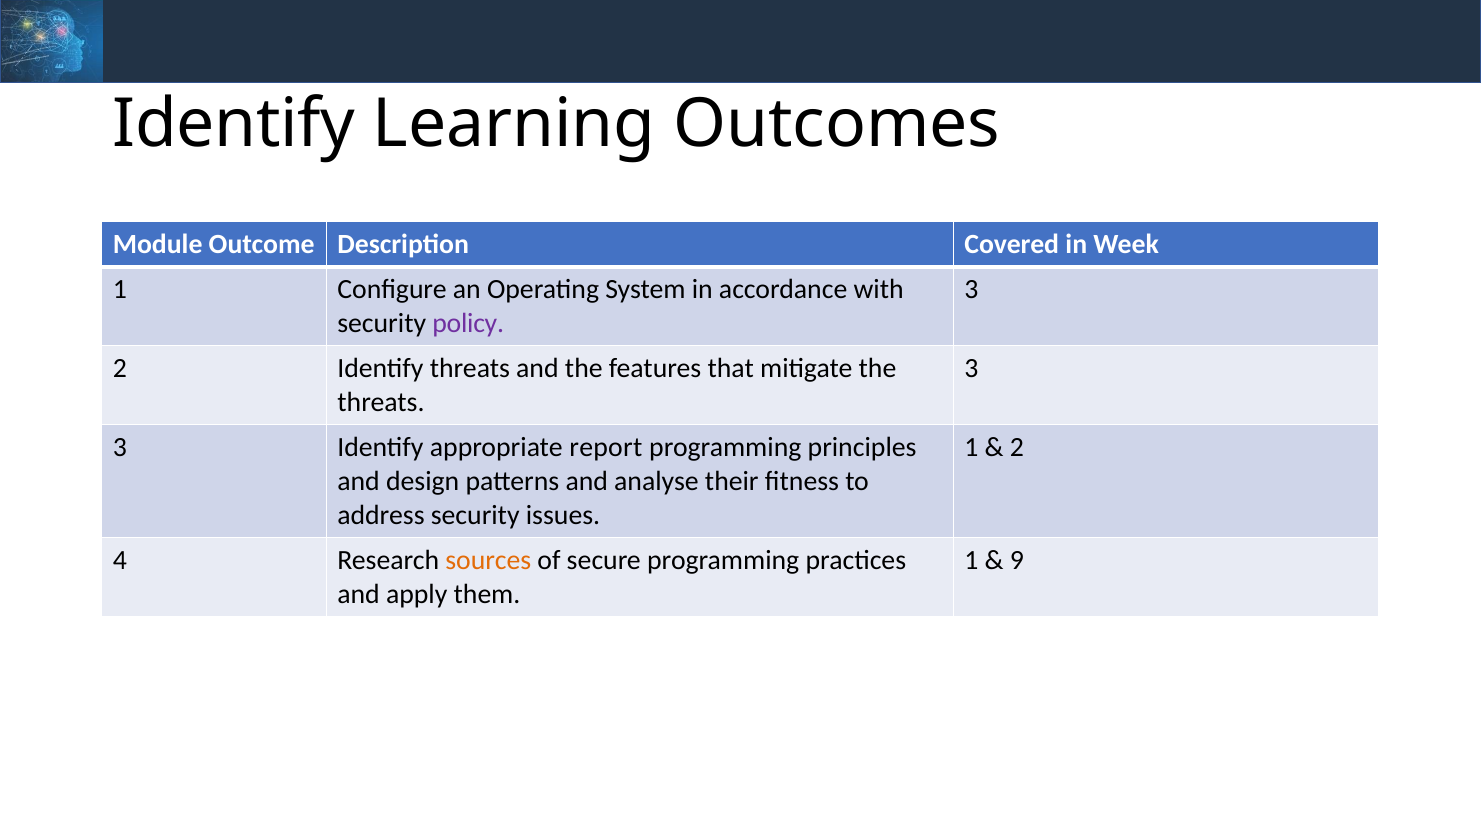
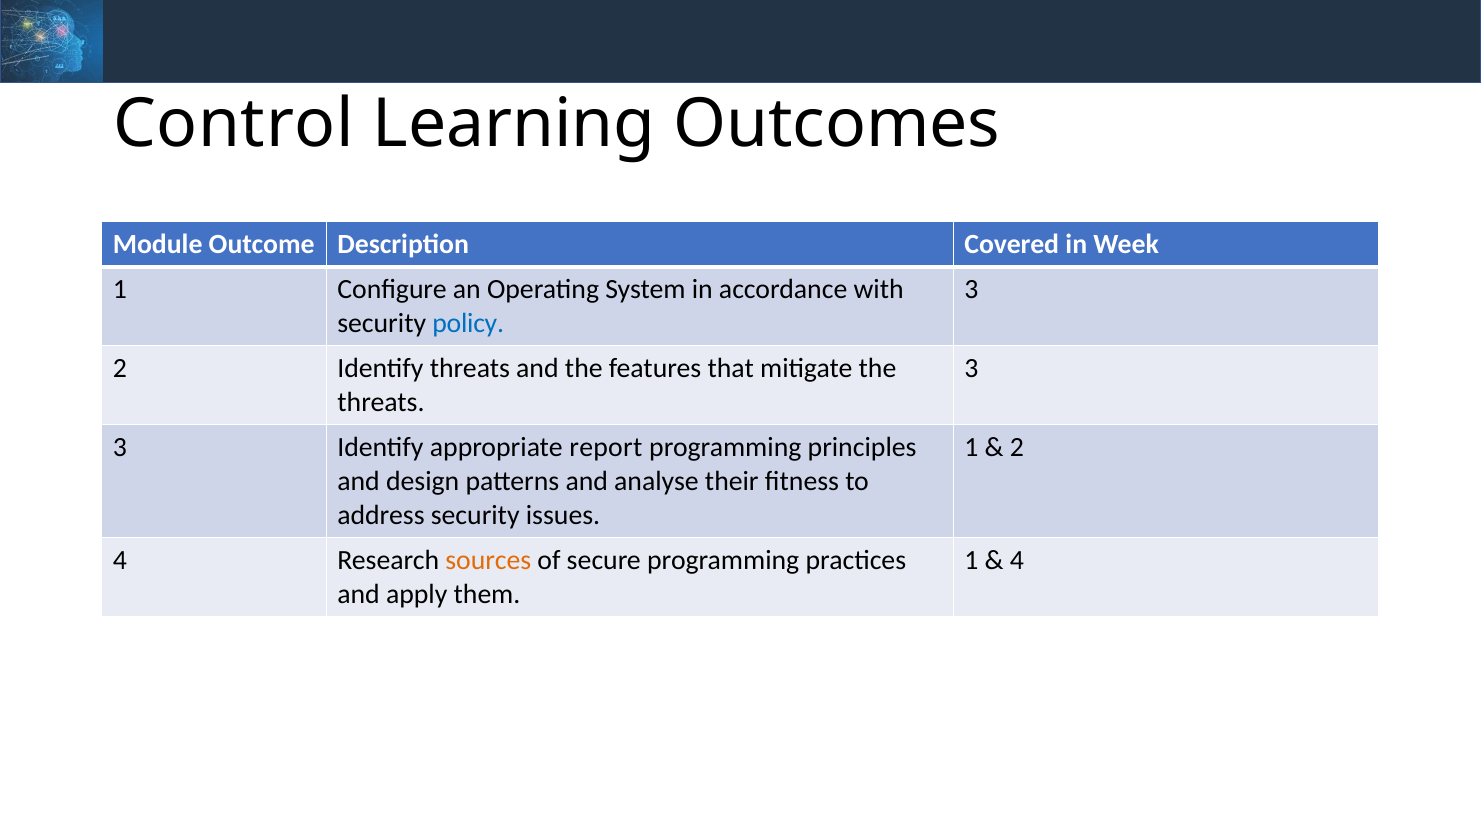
Identify: Identify -> Control (234, 124)
policy colour: purple -> blue (468, 324)
9: 9 -> 4 (1017, 560)
